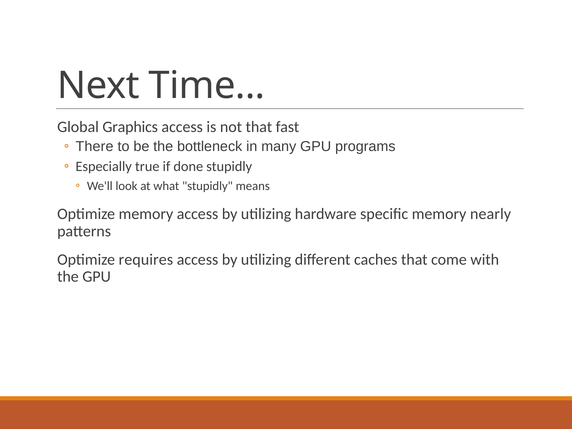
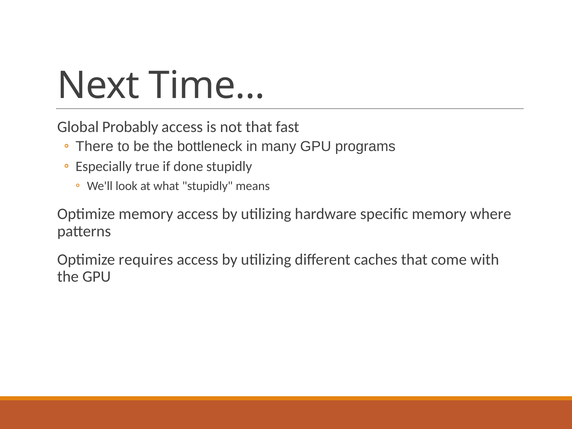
Graphics: Graphics -> Probably (130, 127)
nearly: nearly -> where (491, 214)
